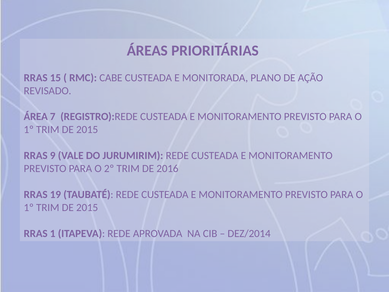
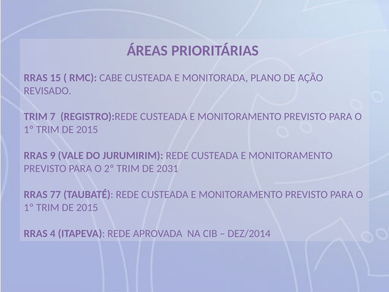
ÁREA: ÁREA -> TRIM (36, 117)
2016: 2016 -> 2031 (167, 168)
19: 19 -> 77 (55, 194)
1: 1 -> 4 (53, 233)
